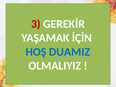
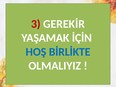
DUAMIZ: DUAMIZ -> BİRLİKTE (70, 52)
